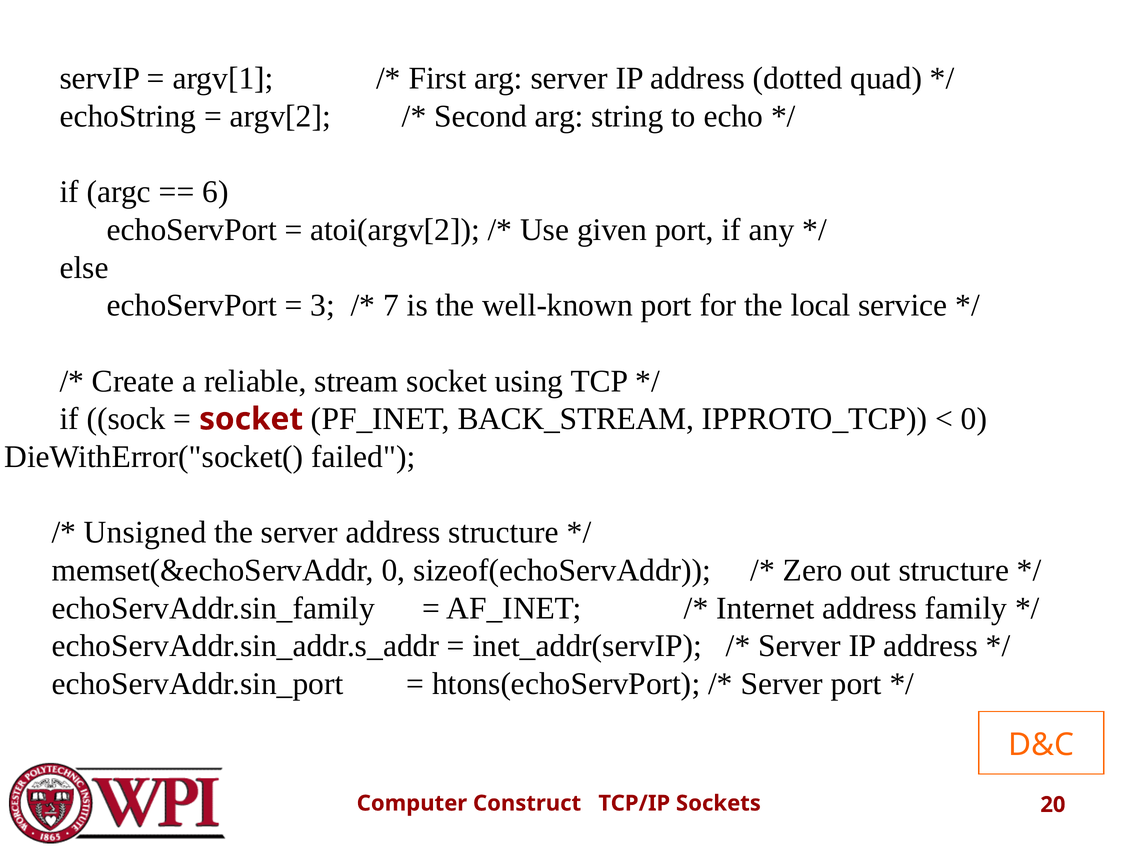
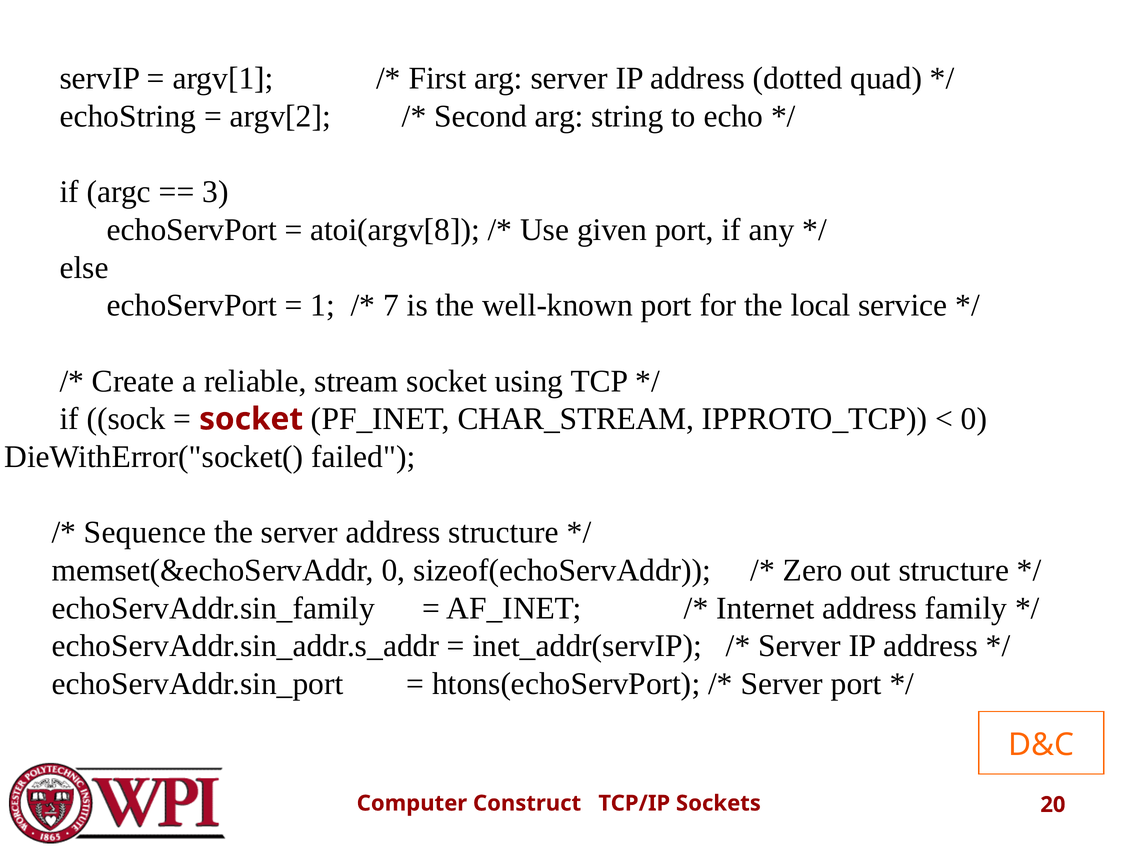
6: 6 -> 3 (215, 192)
atoi(argv[2: atoi(argv[2 -> atoi(argv[8 (395, 230)
3: 3 -> 1 (323, 306)
BACK_STREAM: BACK_STREAM -> CHAR_STREAM (576, 419)
Unsigned: Unsigned -> Sequence (145, 533)
